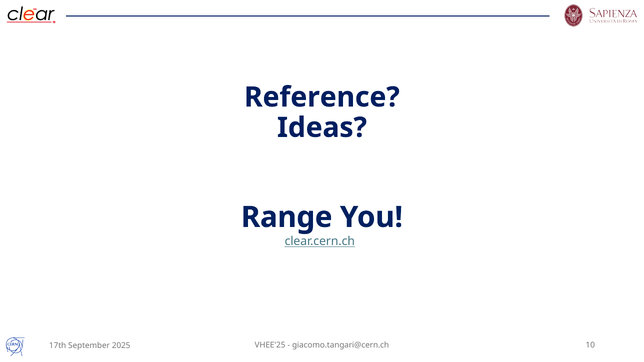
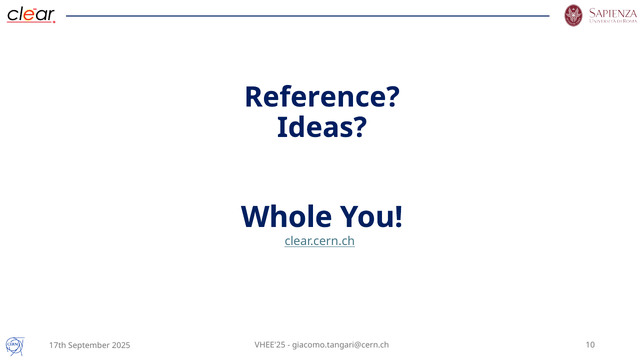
Range: Range -> Whole (287, 217)
